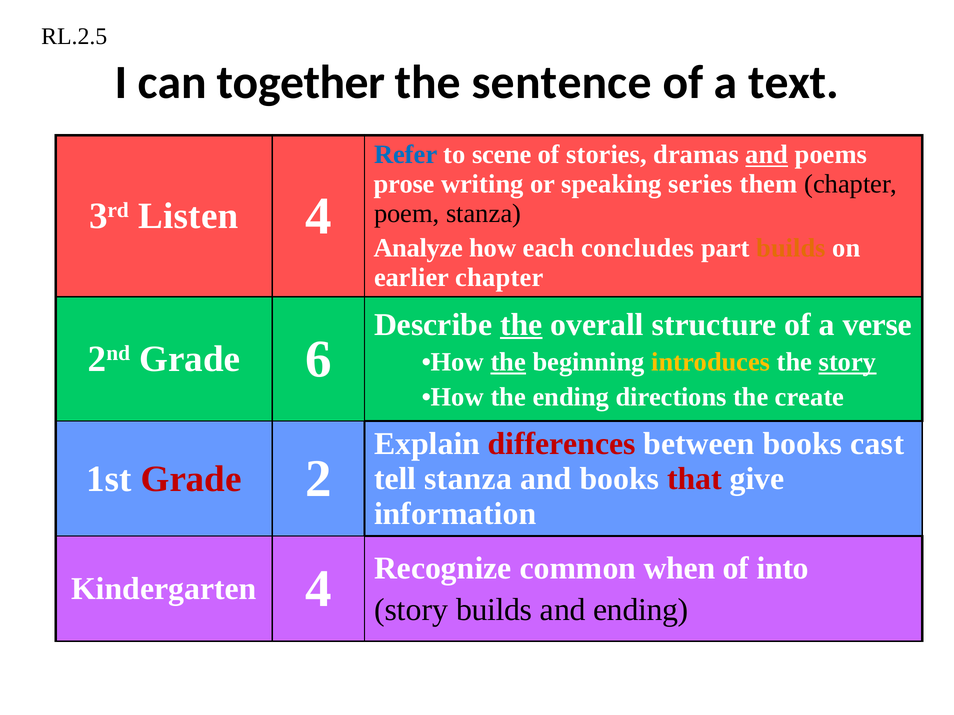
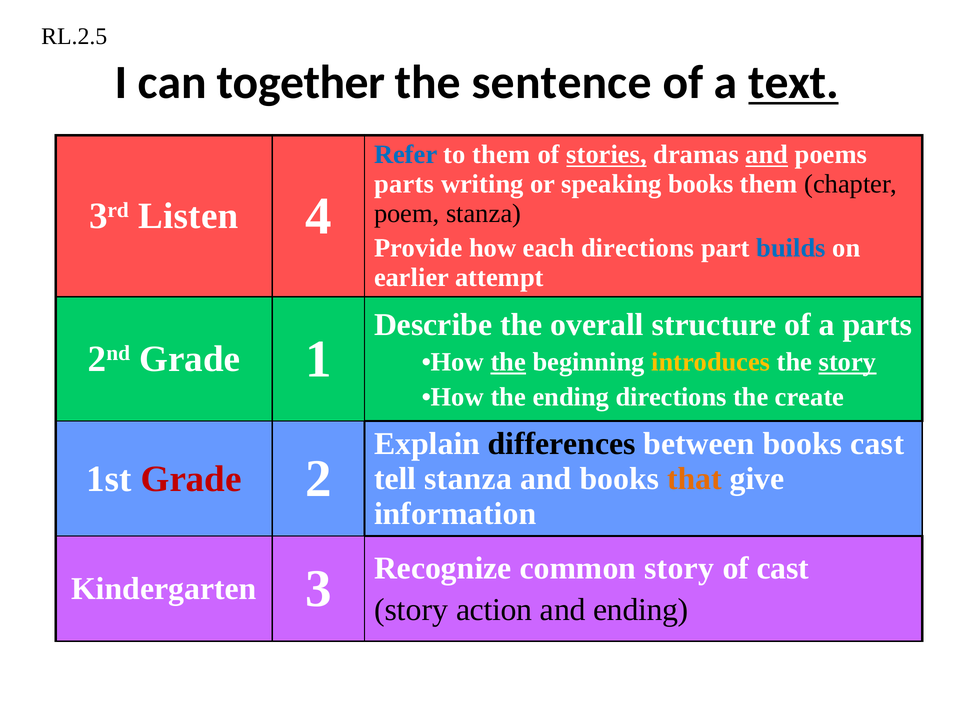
text underline: none -> present (794, 83)
to scene: scene -> them (501, 155)
stories underline: none -> present (606, 155)
prose: prose -> parts (404, 184)
speaking series: series -> books (701, 184)
Analyze: Analyze -> Provide (418, 248)
each concludes: concludes -> directions (638, 248)
builds colour: orange -> blue (791, 248)
earlier chapter: chapter -> attempt (499, 278)
the underline: present -> none (521, 325)
a verse: verse -> parts (877, 325)
6: 6 -> 1 (318, 360)
differences colour: red -> black (562, 444)
that colour: red -> orange (694, 479)
Kindergarten 4: 4 -> 3 (318, 589)
common when: when -> story (679, 569)
of into: into -> cast (783, 569)
story builds: builds -> action (494, 610)
